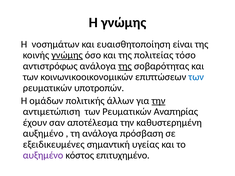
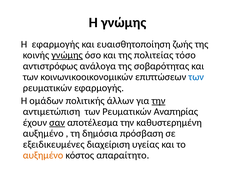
Η νοσημάτων: νοσημάτων -> εφαρμογής (56, 44)
είναι: είναι -> ζωής (183, 44)
της underline: present -> none (125, 66)
ρευματικών υποτροπών: υποτροπών -> εφαρμογής (99, 88)
σαν underline: none -> present (57, 123)
τη ανάλογα: ανάλογα -> δημόσια (100, 134)
σημαντική: σημαντική -> διαχείριση (108, 145)
αυξημένο colour: purple -> orange (43, 155)
επιτυχημένο: επιτυχημένο -> απαραίτητο (123, 155)
